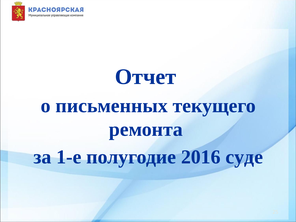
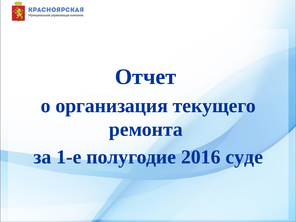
письменных: письменных -> организация (112, 106)
